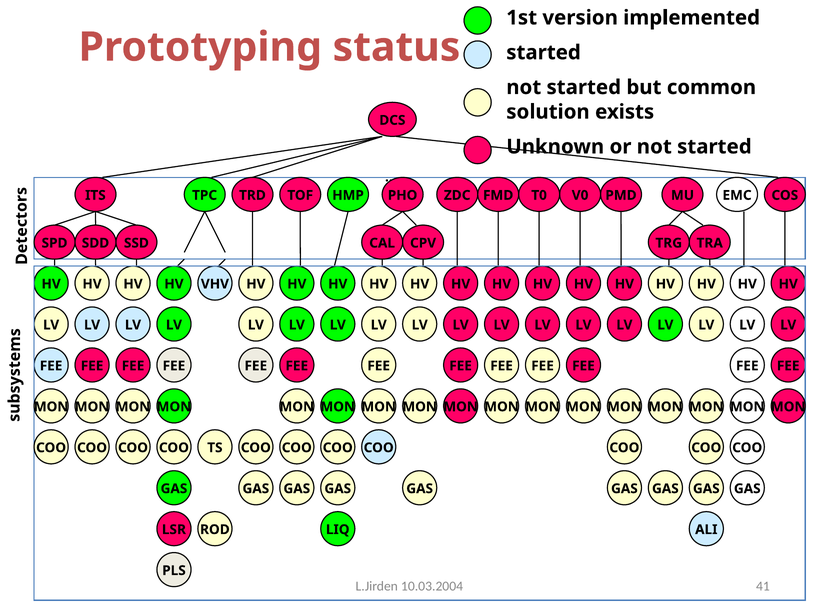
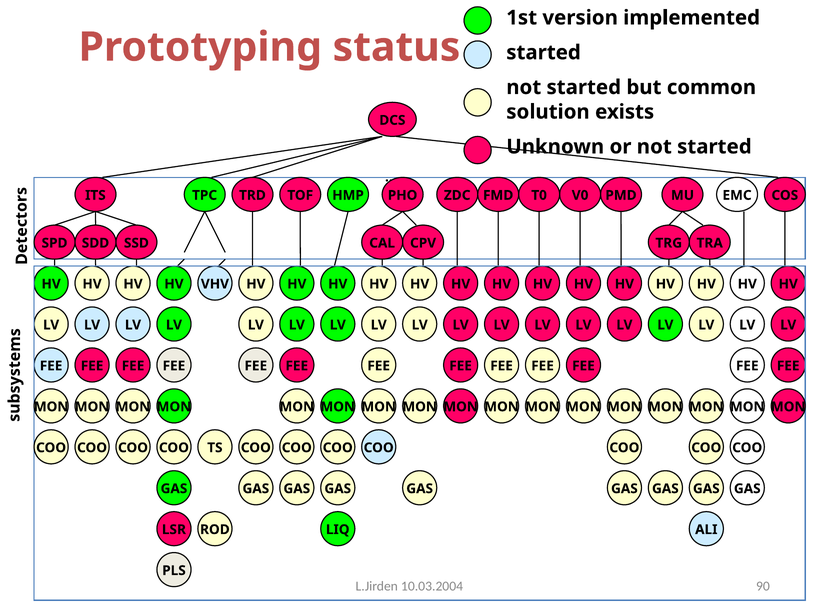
41: 41 -> 90 (763, 586)
